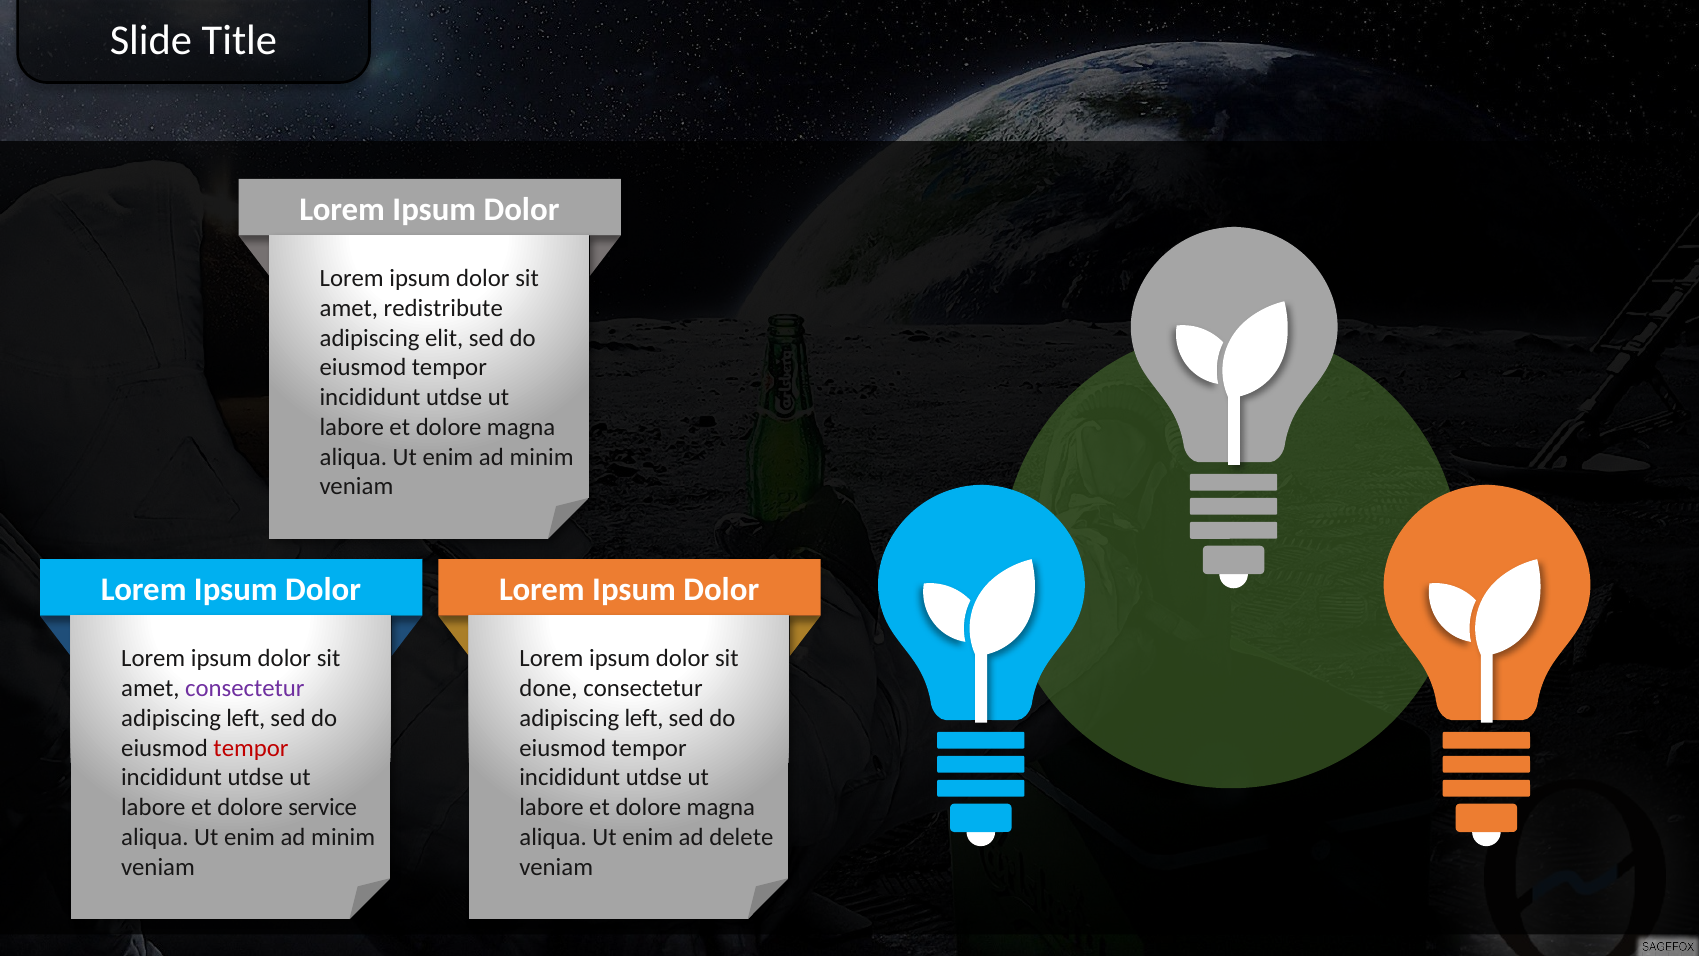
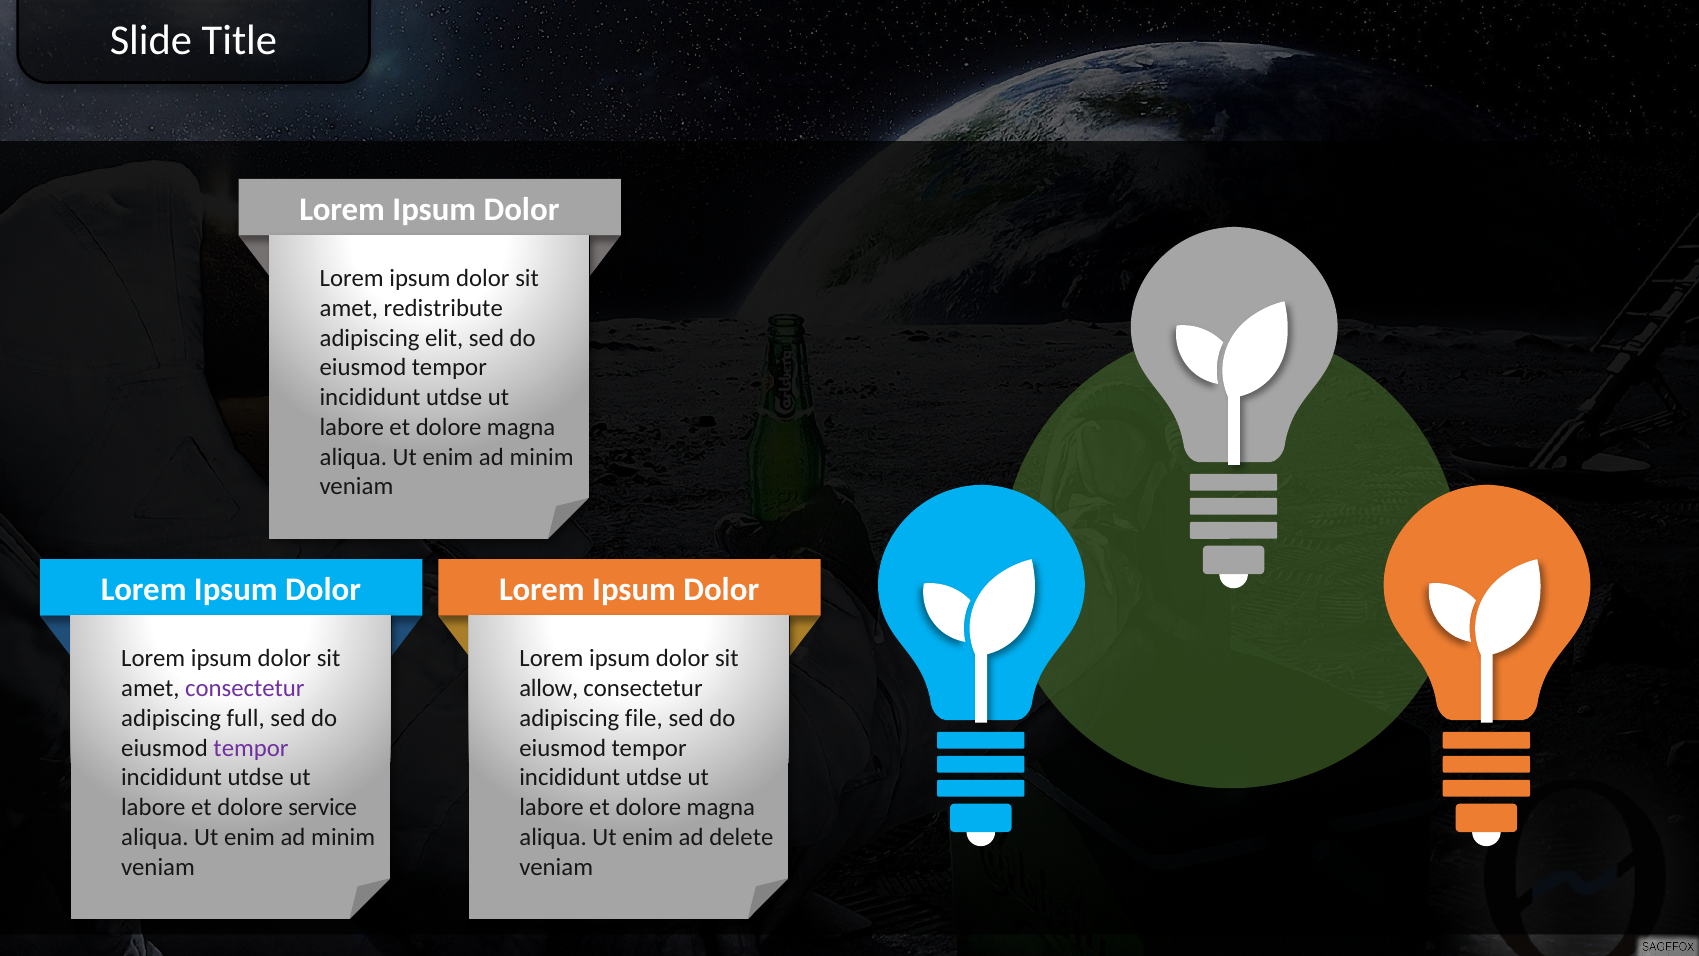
done: done -> allow (549, 688)
left: left -> full (246, 718)
left: left -> file (644, 718)
tempor colour: red -> purple (251, 748)
